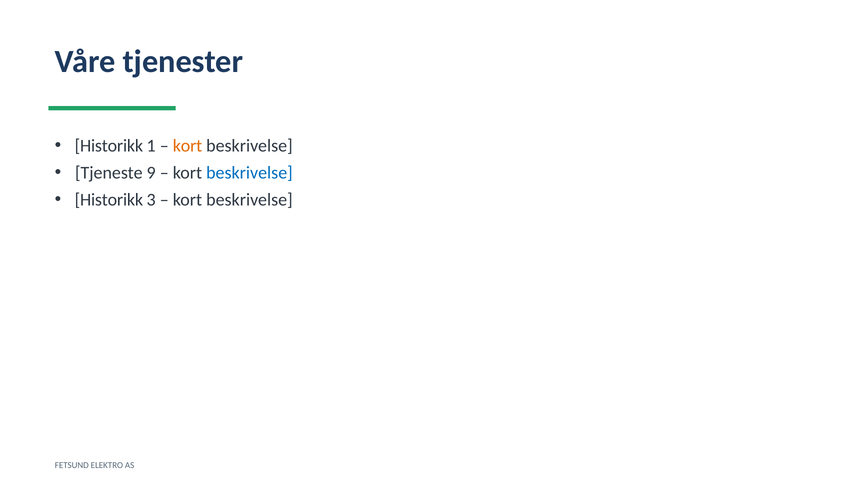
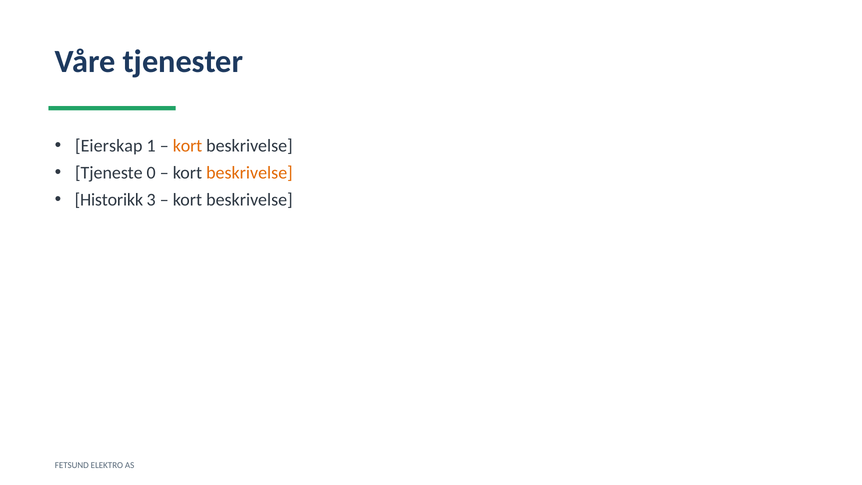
Historikk: Historikk -> Eierskap (109, 146)
9: 9 -> 0 (151, 173)
beskrivelse colour: blue -> orange (249, 173)
